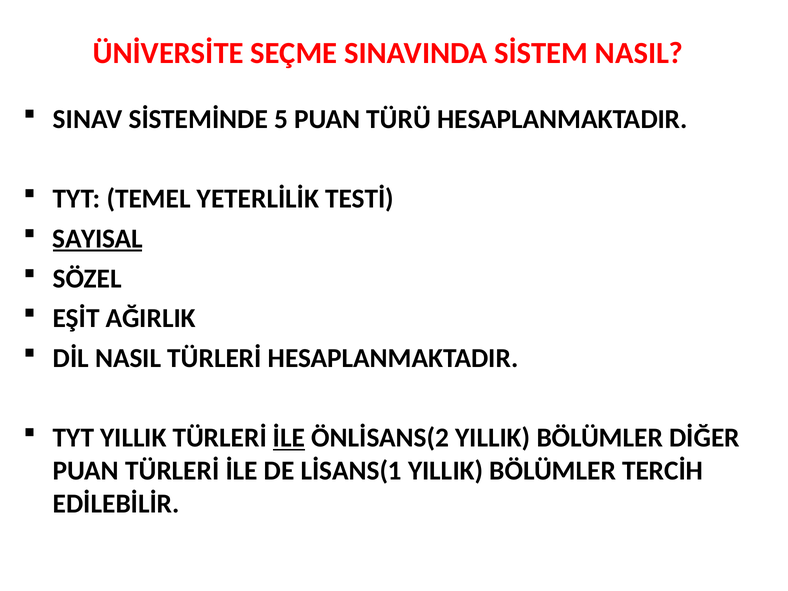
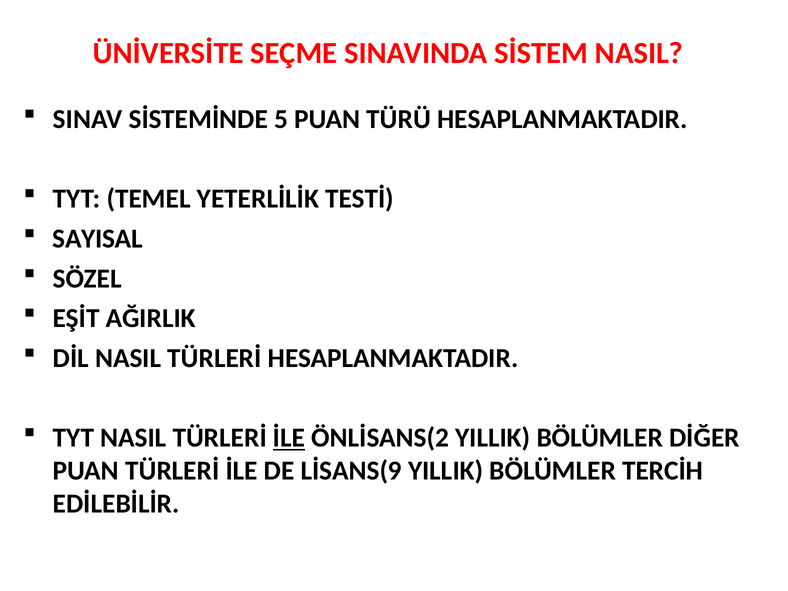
SAYISAL underline: present -> none (98, 239)
TYT YILLIK: YILLIK -> NASIL (133, 438)
LİSANS(1: LİSANS(1 -> LİSANS(9 (351, 471)
